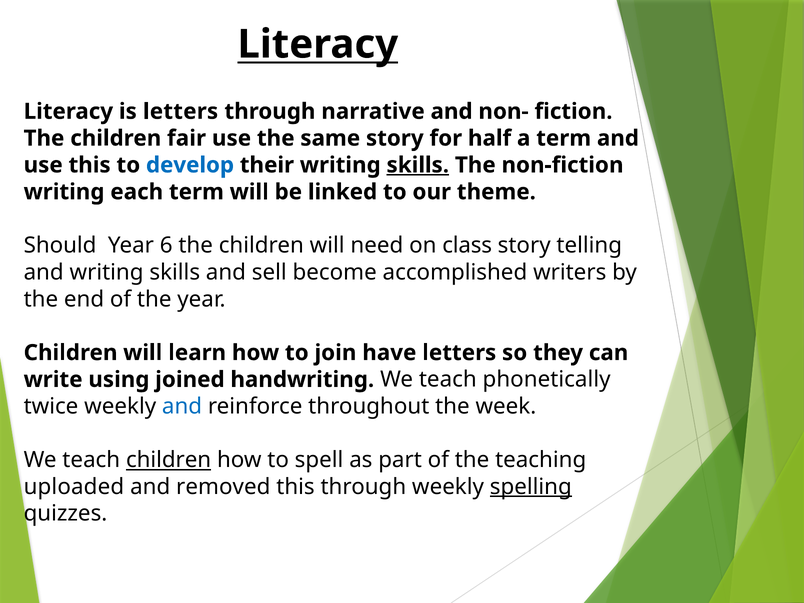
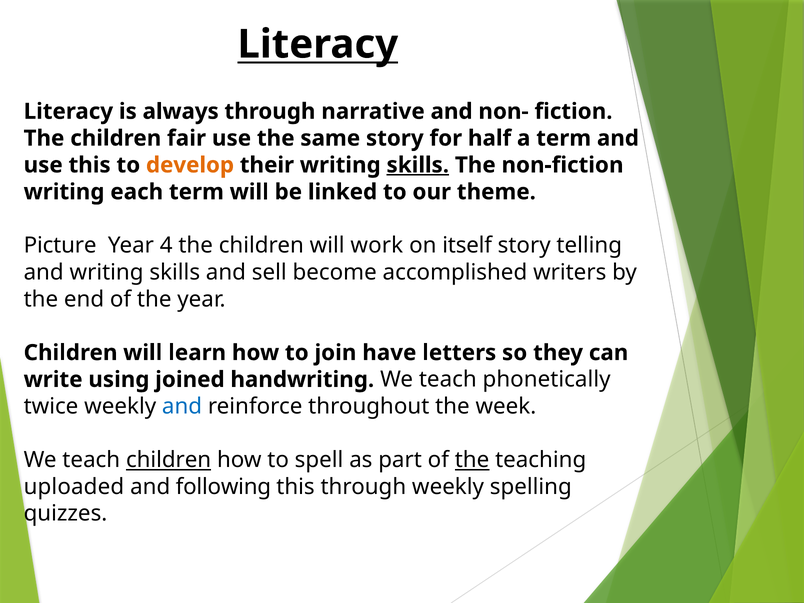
is letters: letters -> always (181, 111)
develop colour: blue -> orange (190, 165)
Should: Should -> Picture (60, 246)
6: 6 -> 4 (166, 246)
need: need -> work (377, 246)
class: class -> itself (467, 246)
the underline: none -> present (472, 460)
removed: removed -> following (223, 487)
spelling underline: present -> none (531, 487)
